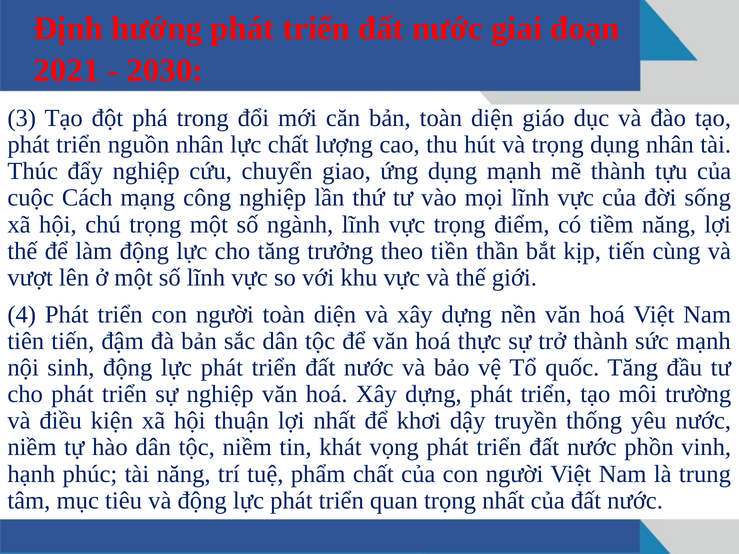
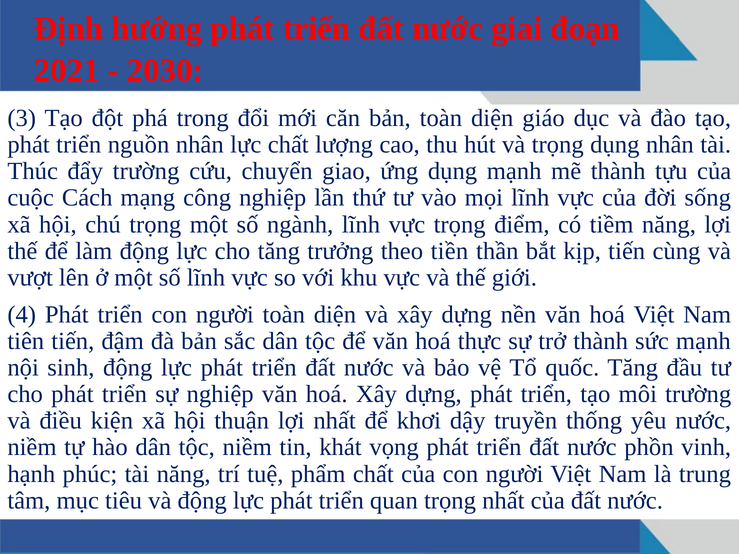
đẩy nghiệp: nghiệp -> trường (146, 171)
